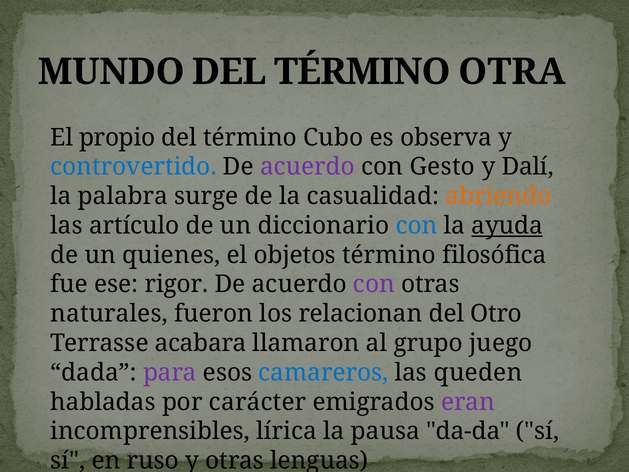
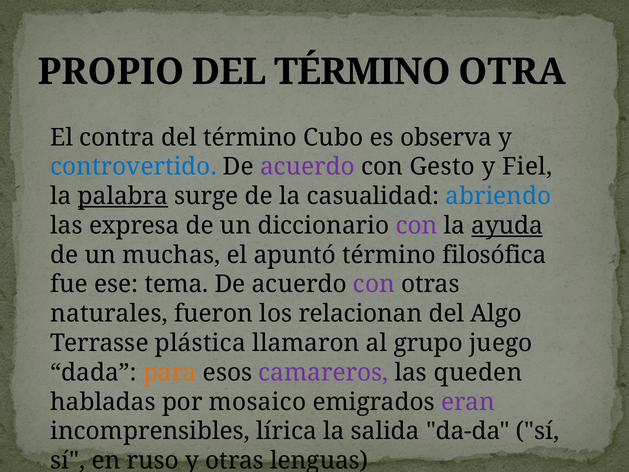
MUNDO: MUNDO -> PROPIO (111, 72)
propio: propio -> contra (117, 137)
Dalí: Dalí -> Fiel (527, 167)
palabra underline: none -> present (123, 196)
abriendo colour: orange -> blue (498, 196)
artículo: artículo -> expresa (134, 226)
con colour: blue -> purple (417, 226)
quienes: quienes -> muchas (171, 255)
objetos: objetos -> apuntó (295, 255)
rigor: rigor -> tema (177, 284)
Otro: Otro -> Algo (496, 314)
acabara: acabara -> plástica (200, 343)
para colour: purple -> orange (170, 372)
camareros colour: blue -> purple (323, 372)
carácter: carácter -> mosaico (258, 402)
pausa: pausa -> salida (385, 431)
